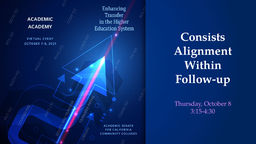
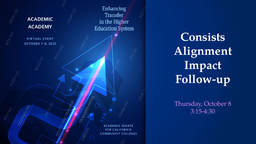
Within: Within -> Impact (203, 65)
